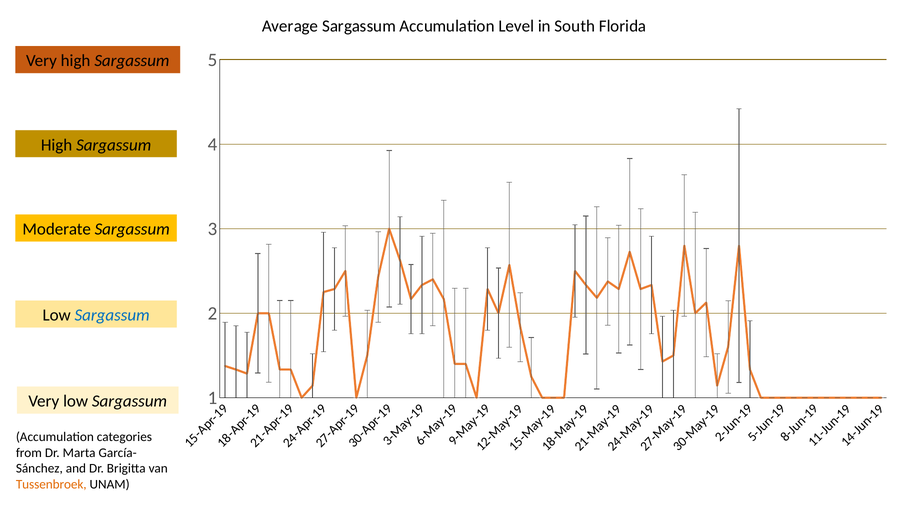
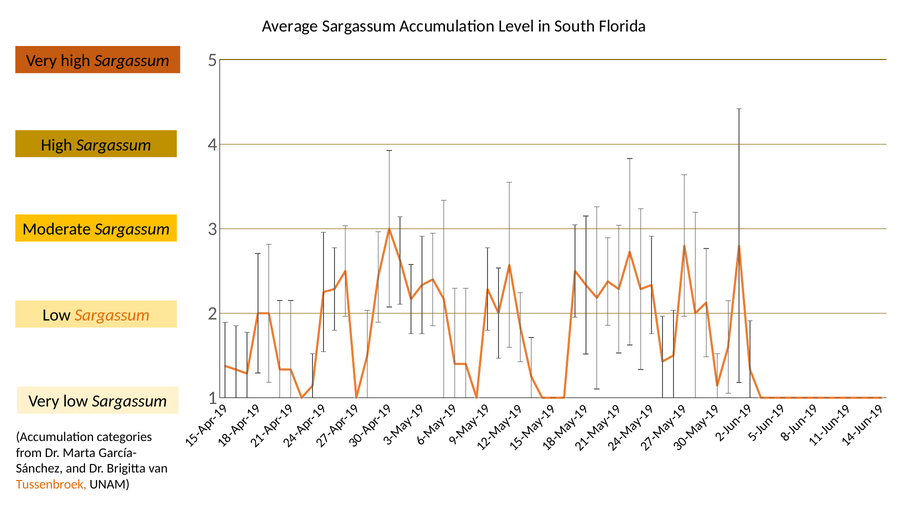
Sargassum colour: blue -> orange (112, 315)
